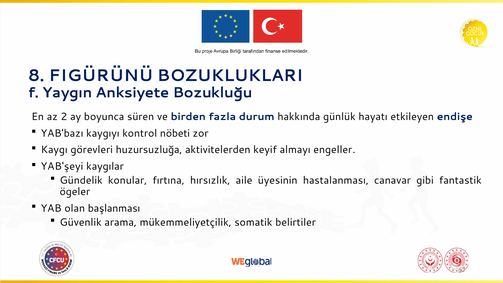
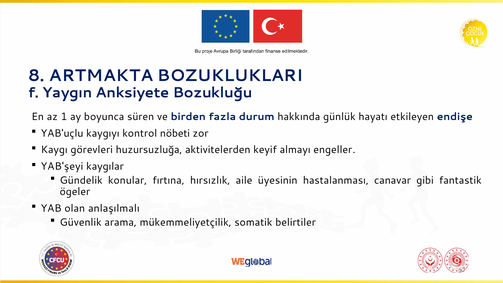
FIGÜRÜNÜ: FIGÜRÜNÜ -> ARTMAKTA (101, 76)
2: 2 -> 1 (64, 117)
YAB'bazı: YAB'bazı -> YAB'uçlu (62, 133)
başlanması: başlanması -> anlaşılmalı (114, 208)
